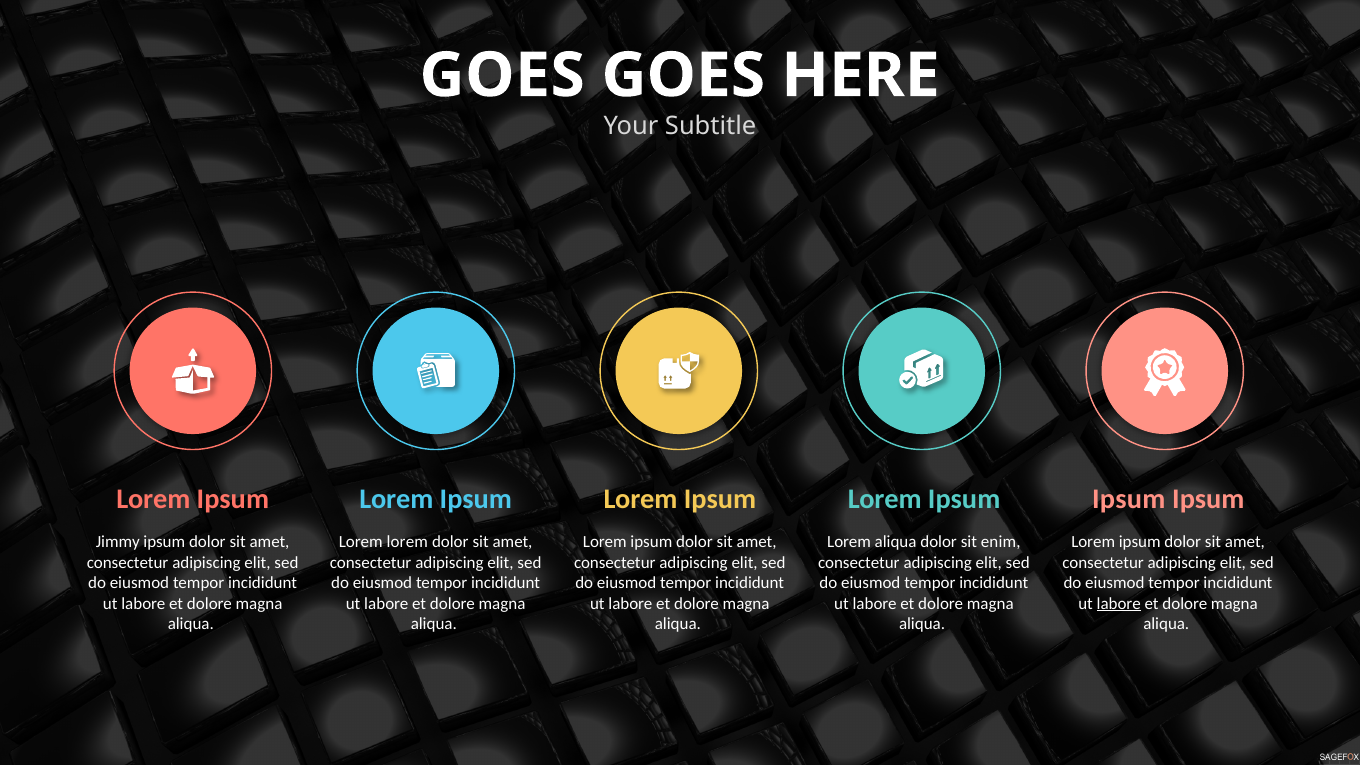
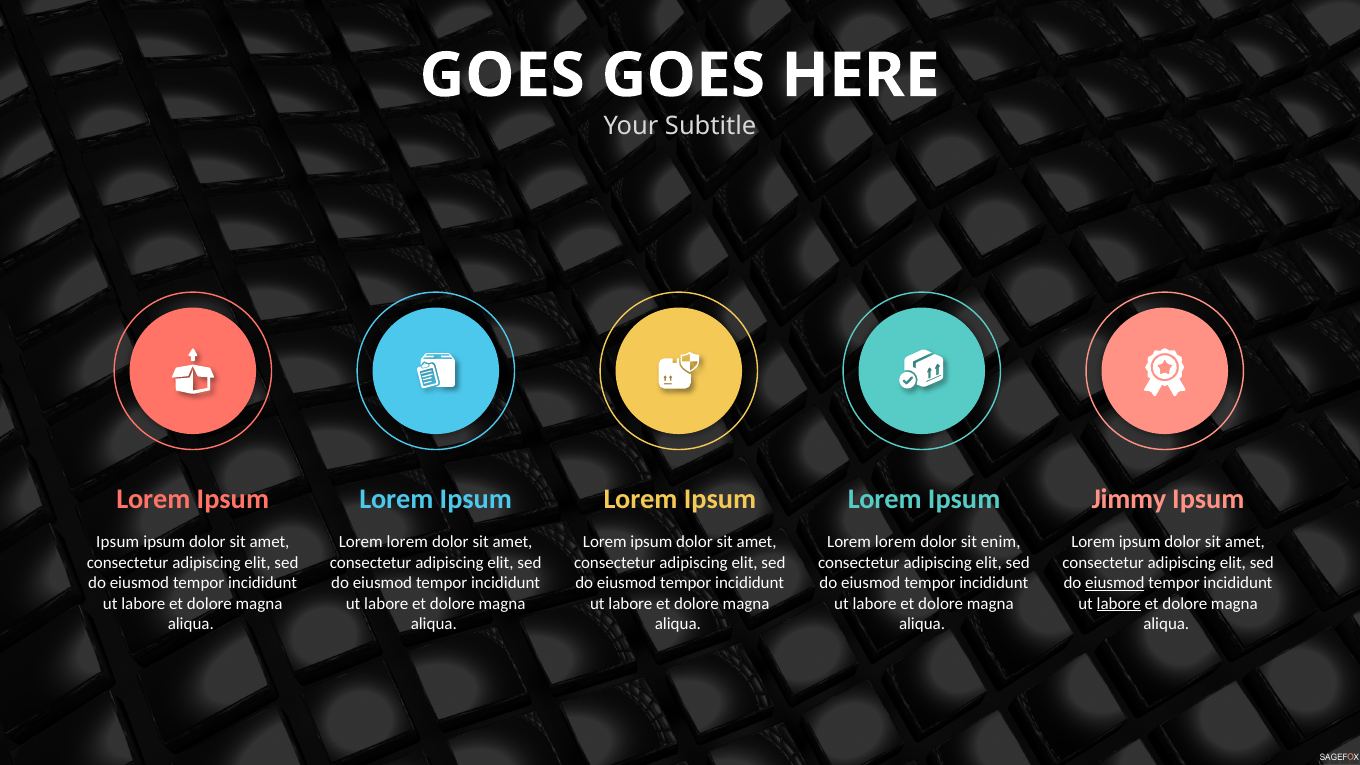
Ipsum: Ipsum -> Jimmy (1129, 499)
Jimmy: Jimmy -> Ipsum (118, 542)
aliqua: aliqua -> lorem (895, 542)
eiusmod underline: none -> present (1115, 583)
